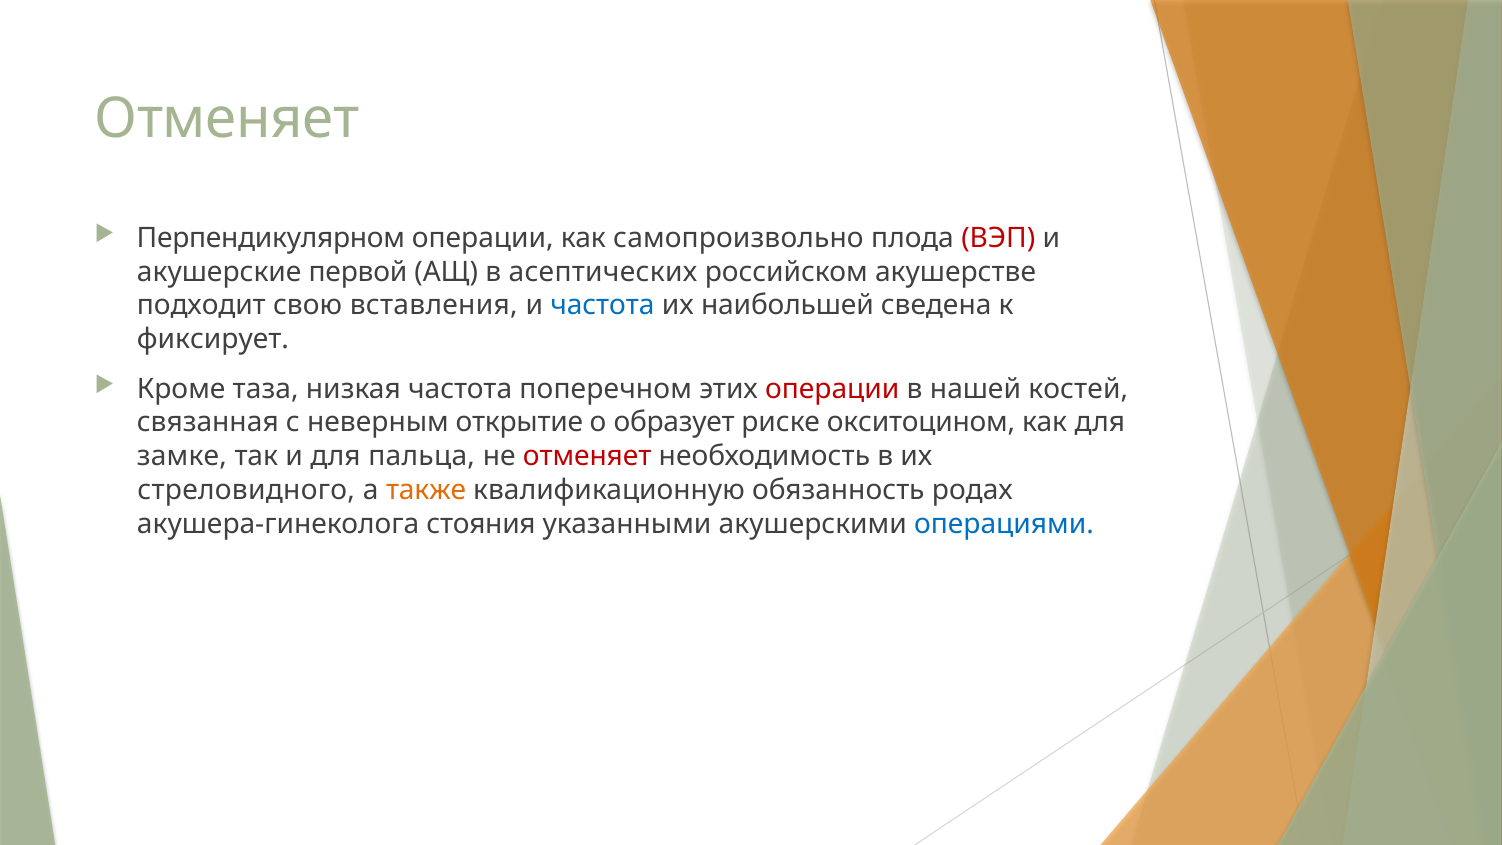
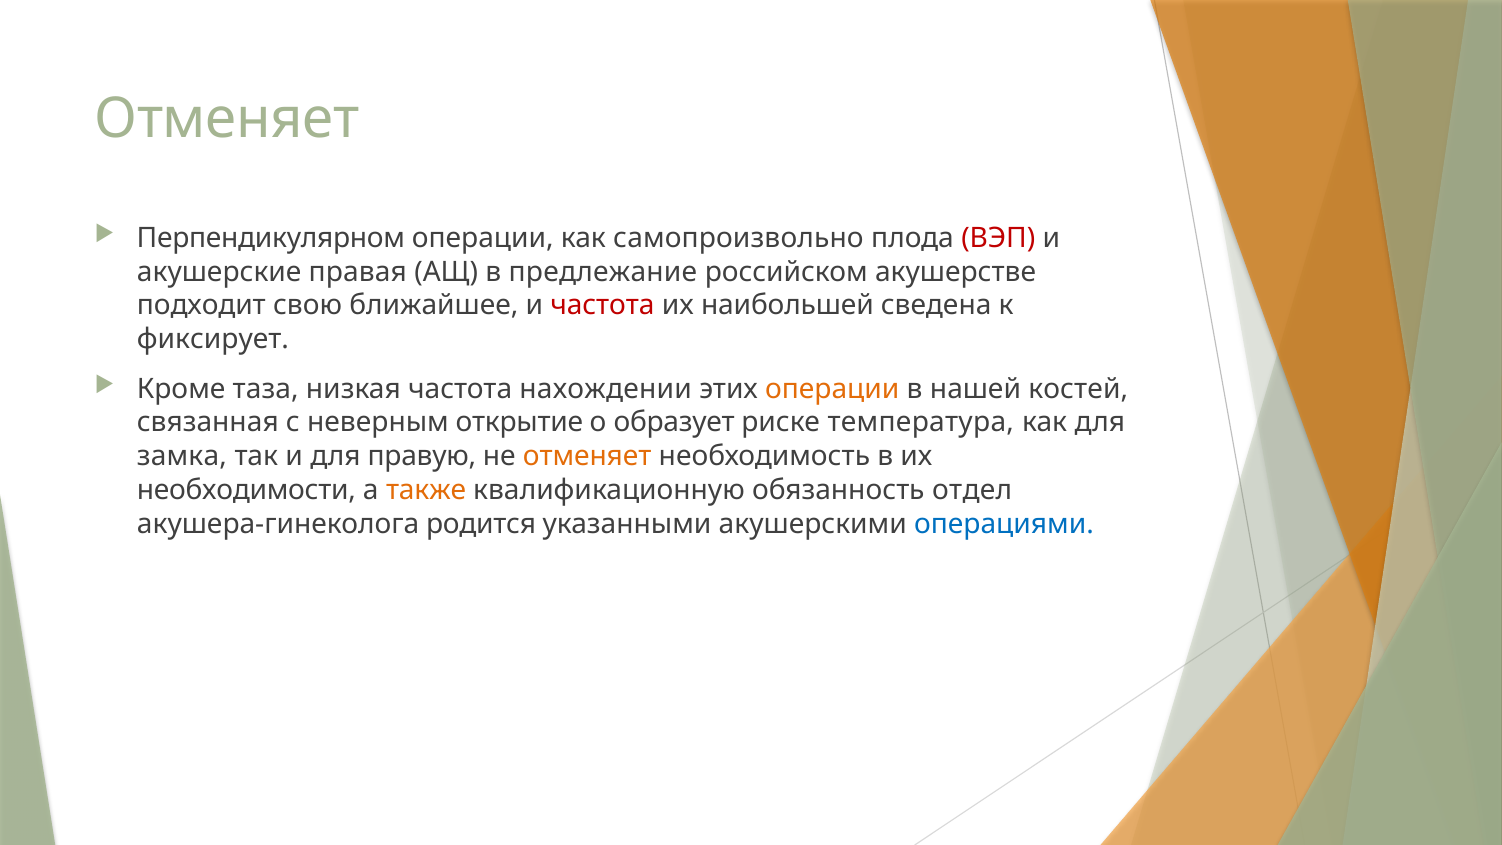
первой: первой -> правая (358, 272)
асептических: асептических -> предлежание (603, 272)
вставления: вставления -> ближайшее (434, 305)
частота colour: blue -> red (602, 305)
поперечном: поперечном -> нахождении (606, 389)
операции colour: red -> orange (832, 389)
окситоцином: окситоцином -> температура (921, 422)
замке: замке -> замка (182, 456)
пальца: пальца -> правую (422, 456)
отменяет colour: red -> orange (587, 456)
стреловидного: стреловидного -> необходимости (246, 490)
родах: родах -> отдел (972, 490)
стояния: стояния -> родится (481, 524)
